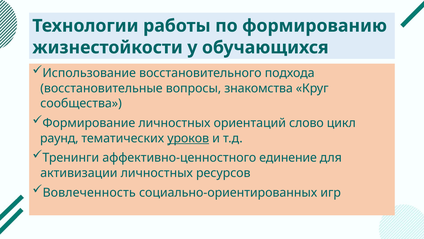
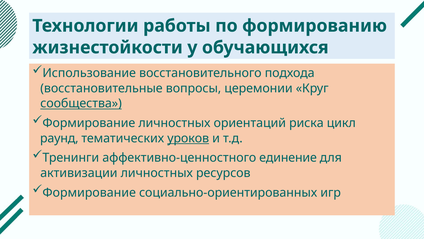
знакомства: знакомства -> церемонии (259, 88)
сообщества underline: none -> present (81, 103)
слово: слово -> риска (306, 123)
Вовлеченность: Вовлеченность -> Формирование (89, 192)
